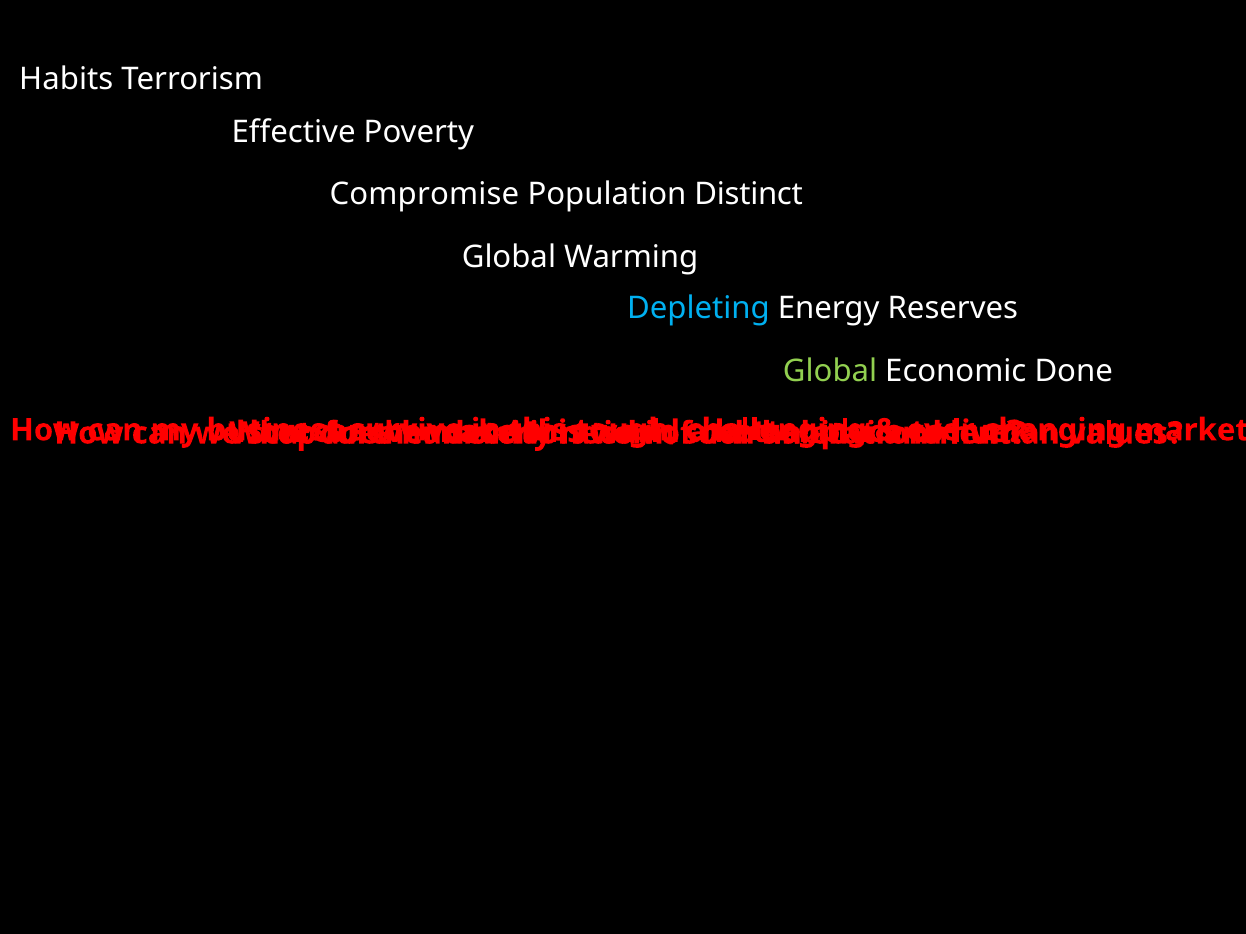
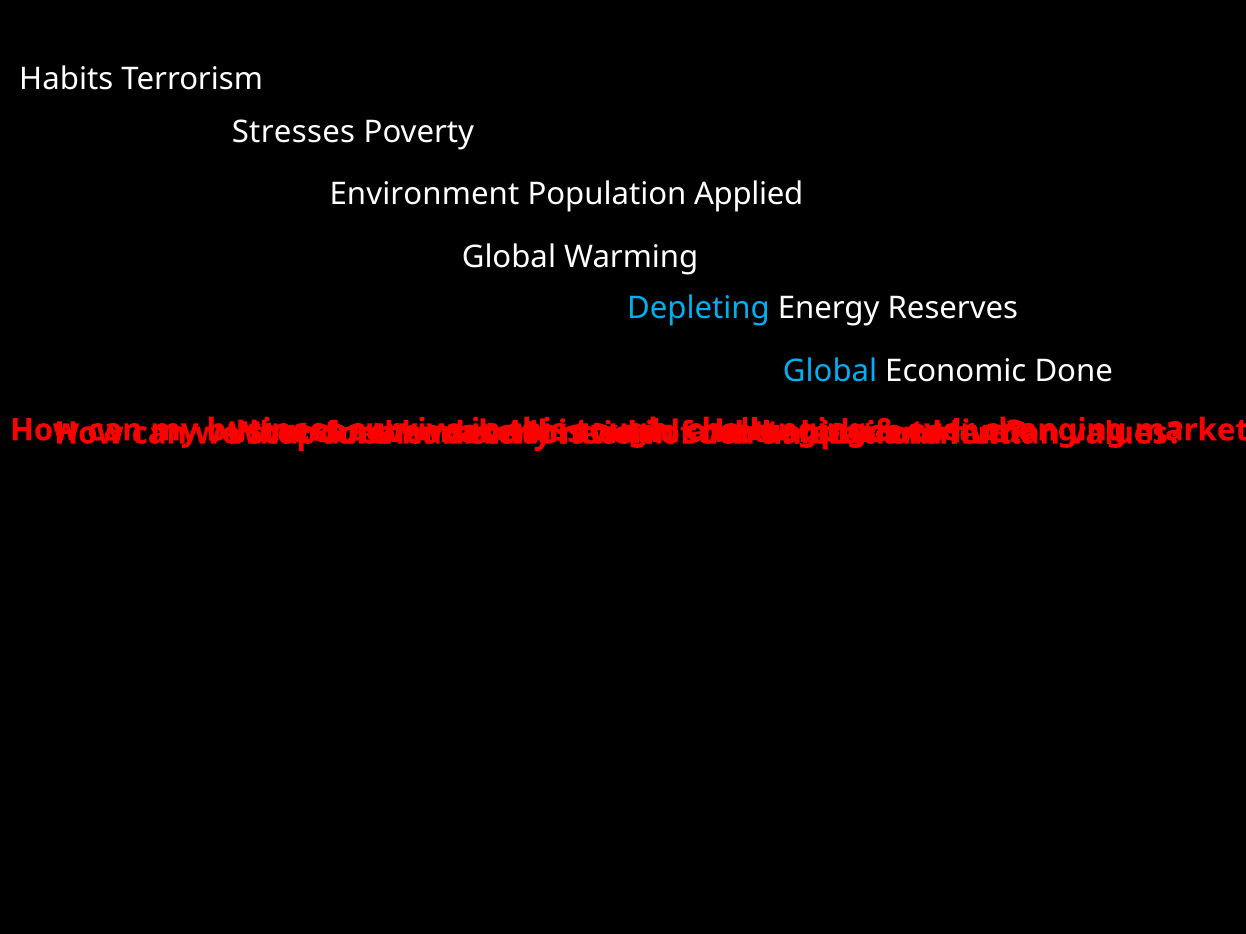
Effective: Effective -> Stresses (293, 132)
Compromise: Compromise -> Environment (424, 195)
Population Distinct: Distinct -> Applied (749, 195)
Global colour: light green -> light blue (830, 371)
